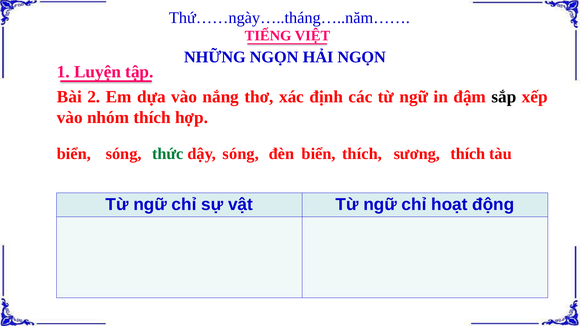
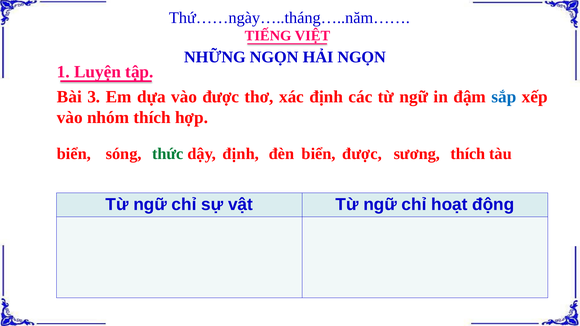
2: 2 -> 3 (94, 97)
vào nắng: nắng -> được (221, 97)
sắp colour: black -> blue (504, 97)
dậy sóng: sóng -> định (241, 154)
biển thích: thích -> được (362, 154)
